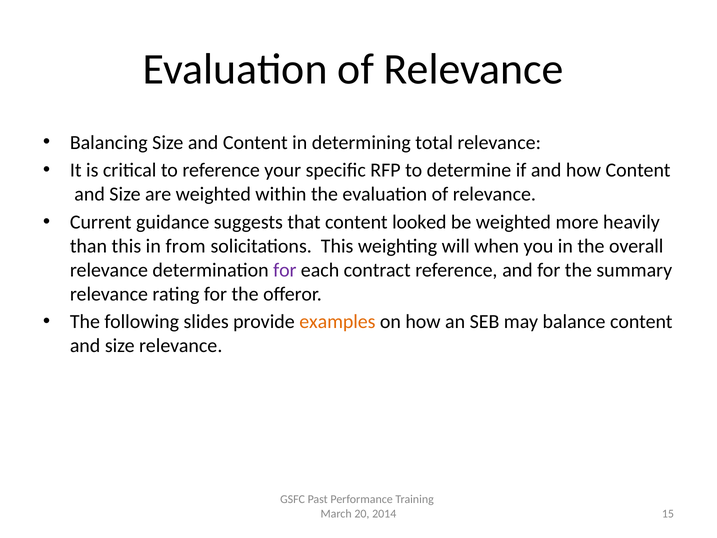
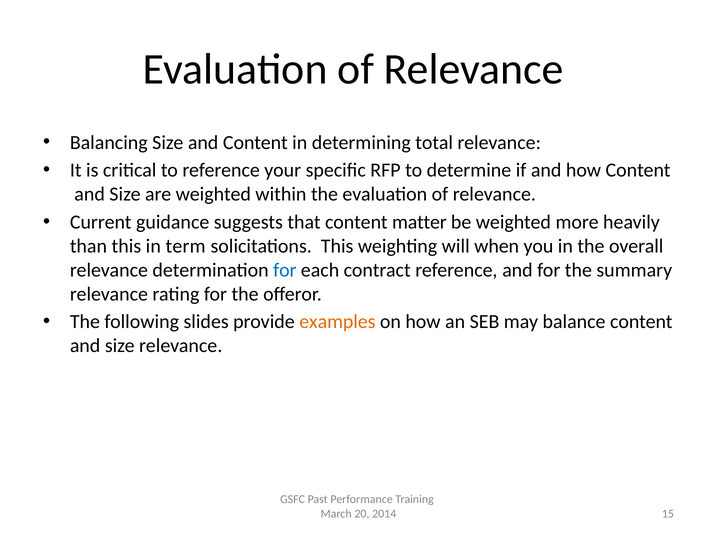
looked: looked -> matter (419, 222)
from: from -> term (186, 246)
for colour: purple -> blue (285, 270)
